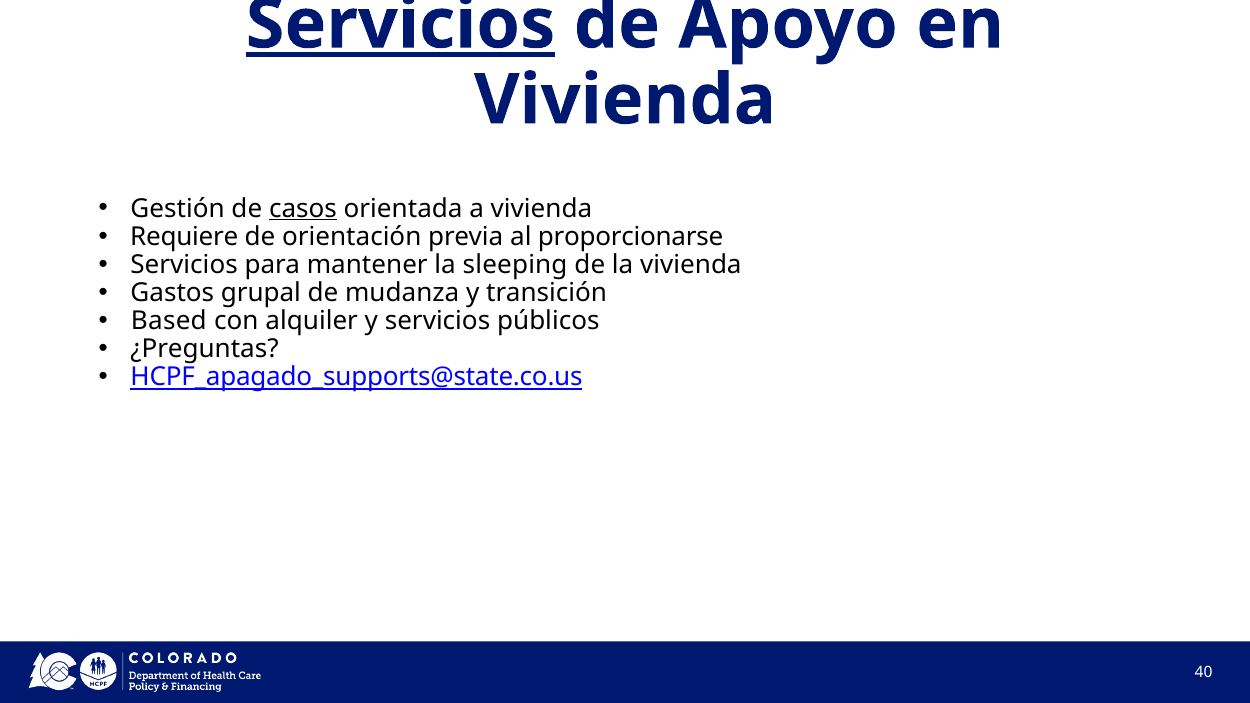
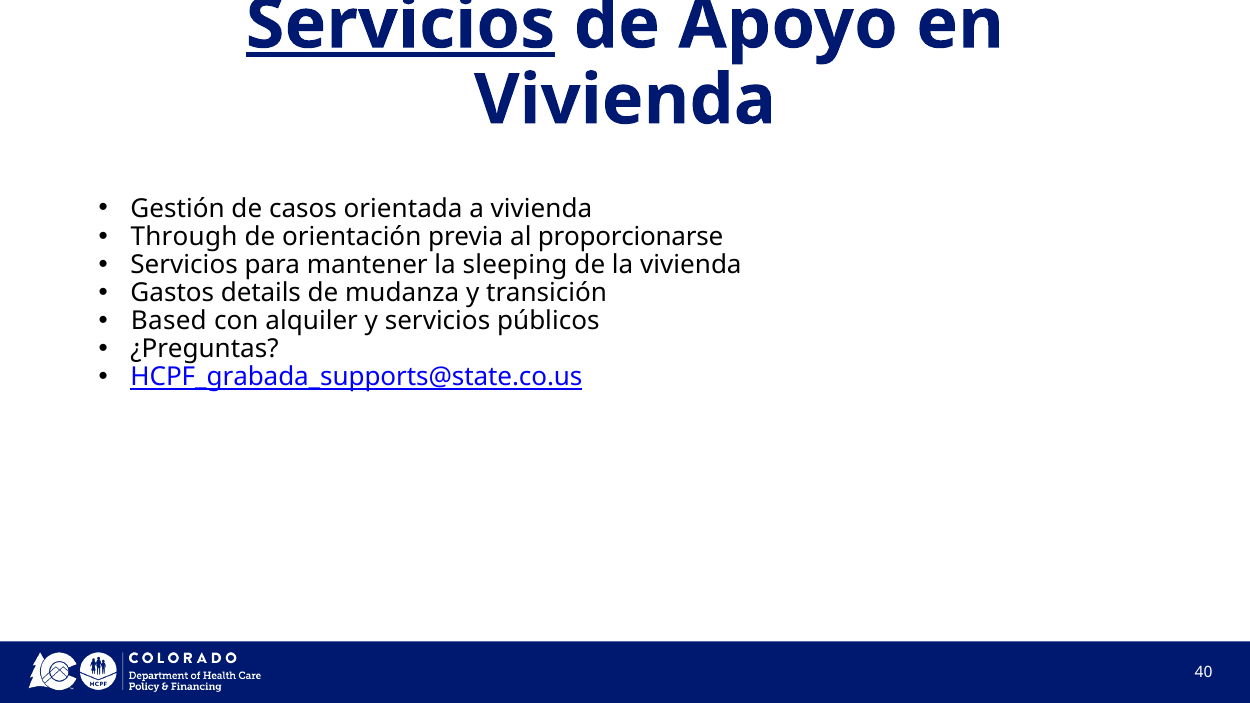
casos underline: present -> none (303, 209)
Requiere: Requiere -> Through (184, 237)
grupal: grupal -> details (261, 293)
HCPF_apagado_supports@state.co.us: HCPF_apagado_supports@state.co.us -> HCPF_grabada_supports@state.co.us (356, 377)
